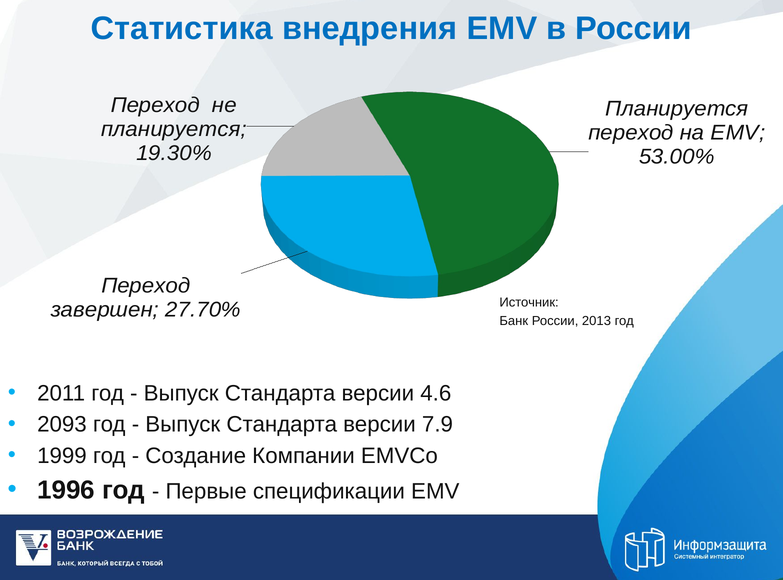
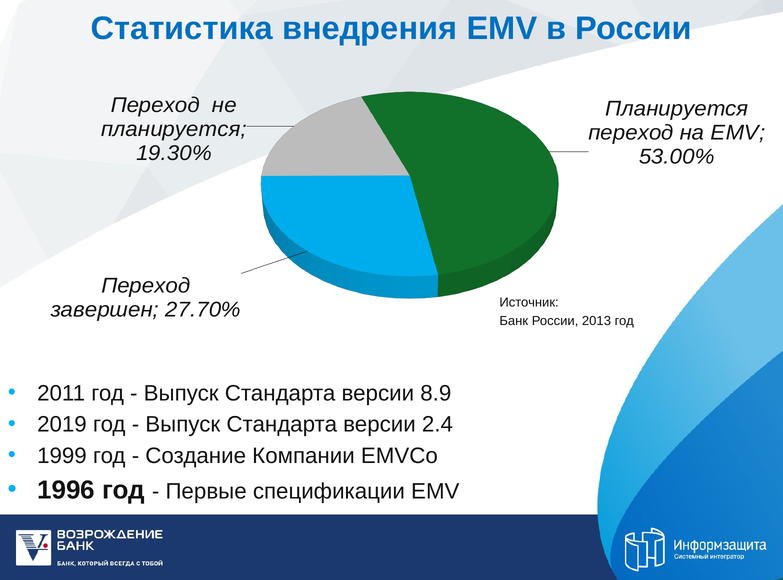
4.6: 4.6 -> 8.9 (436, 393)
2093: 2093 -> 2019 (62, 425)
7.9: 7.9 -> 2.4 (438, 425)
